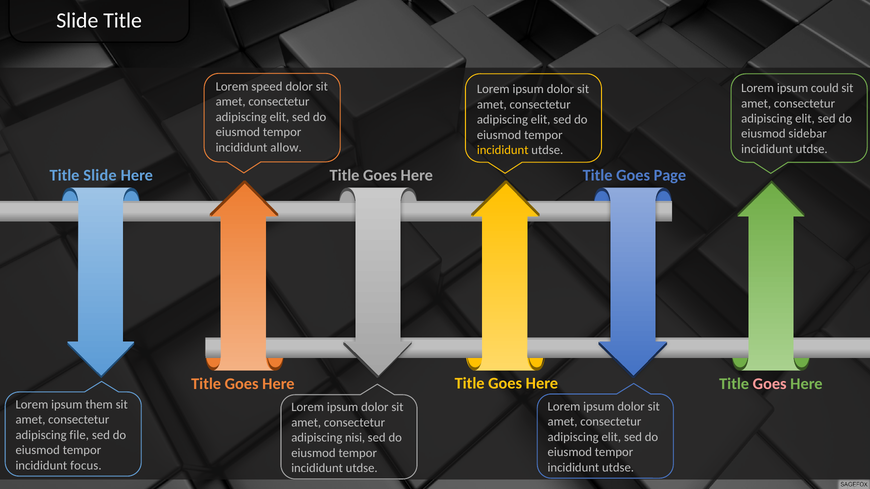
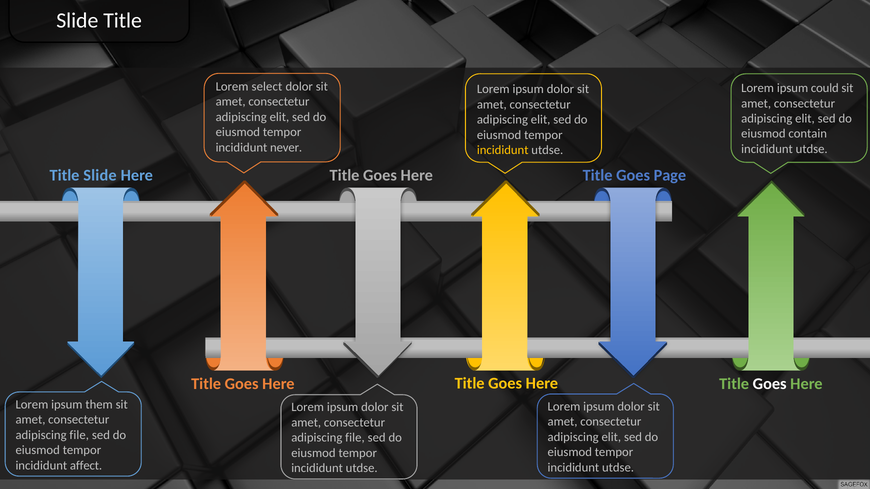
speed: speed -> select (267, 87)
sidebar: sidebar -> contain (808, 134)
allow: allow -> never (286, 148)
Goes colour: pink -> white (770, 384)
nisi: nisi -> file (355, 438)
focus: focus -> affect (86, 466)
